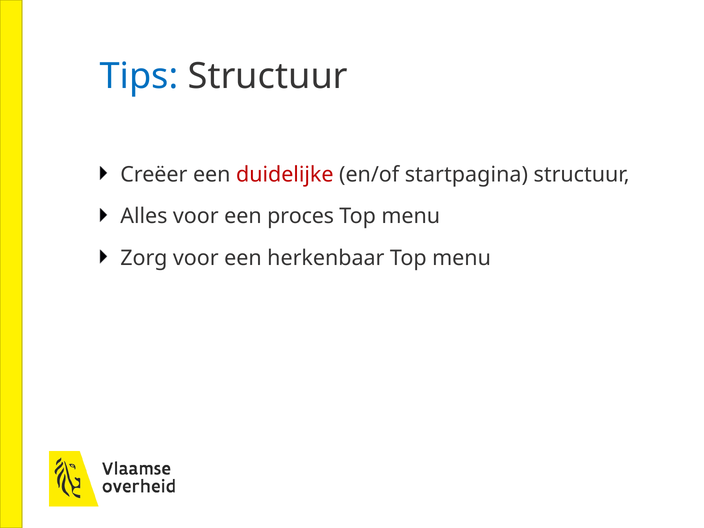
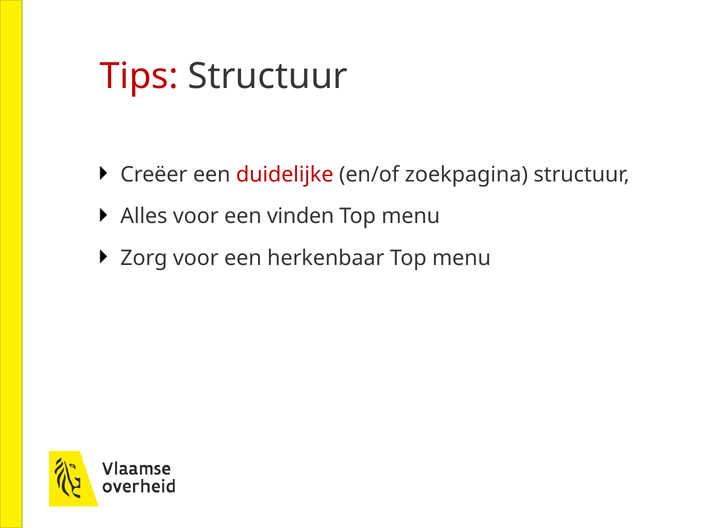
Tips colour: blue -> red (139, 76)
startpagina: startpagina -> zoekpagina (466, 175)
proces: proces -> vinden (301, 216)
